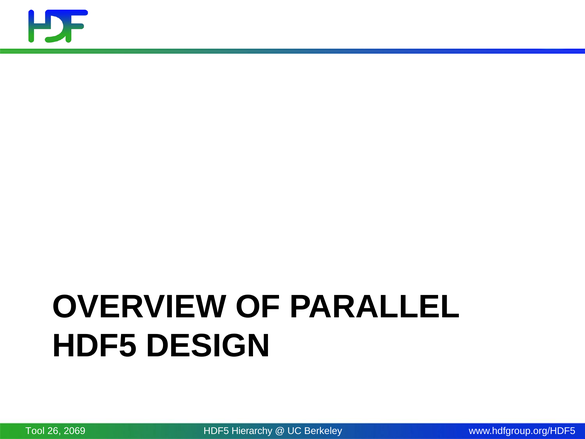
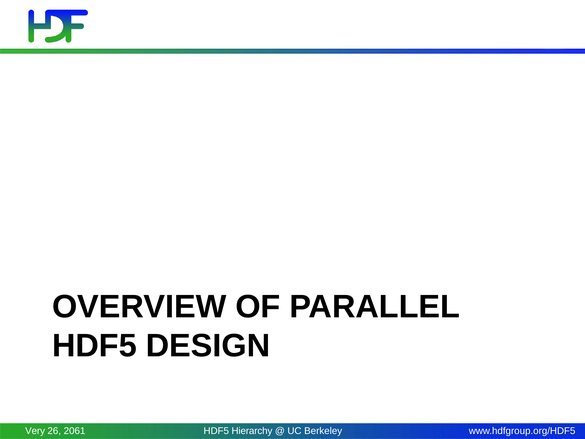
Tool: Tool -> Very (35, 431)
2069: 2069 -> 2061 (75, 431)
